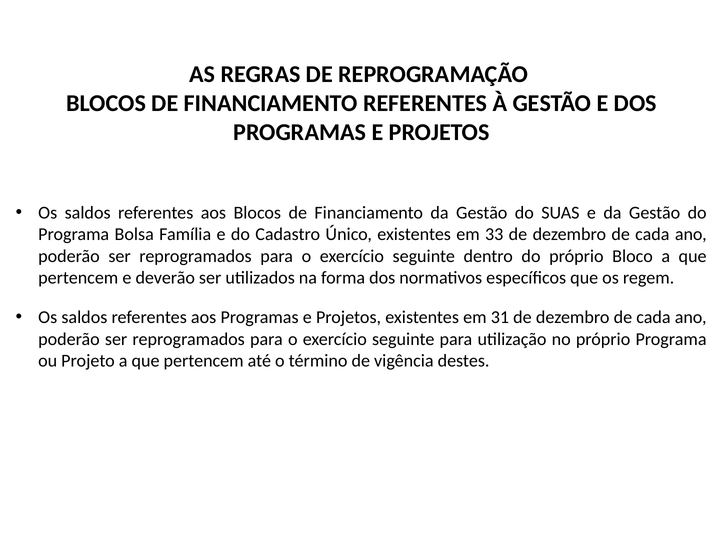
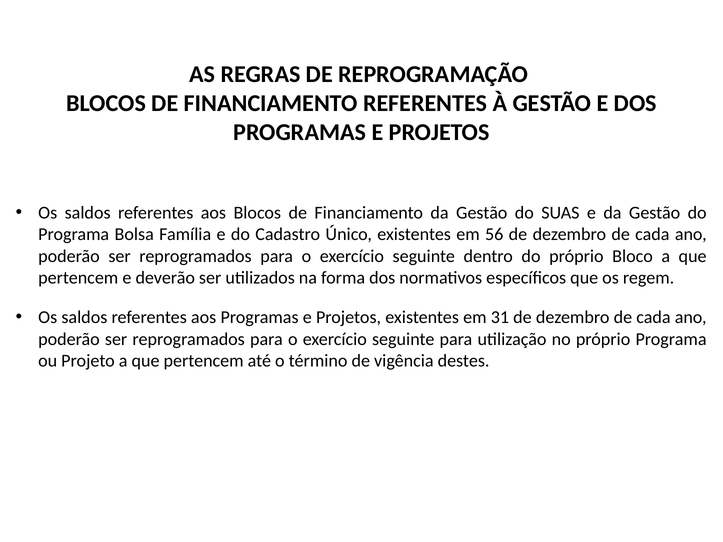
33: 33 -> 56 (494, 234)
